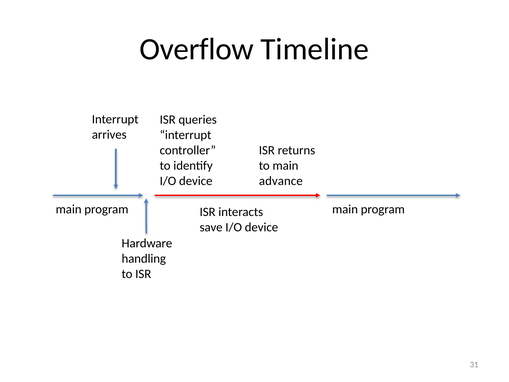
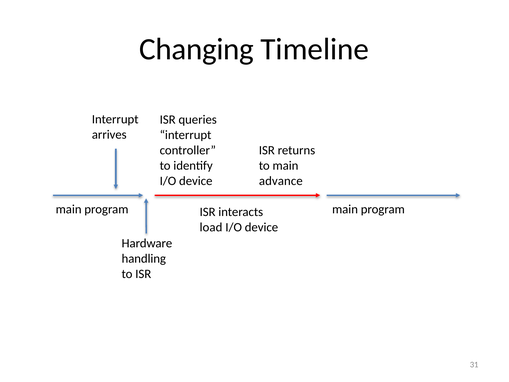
Overflow: Overflow -> Changing (197, 49)
save: save -> load (211, 227)
